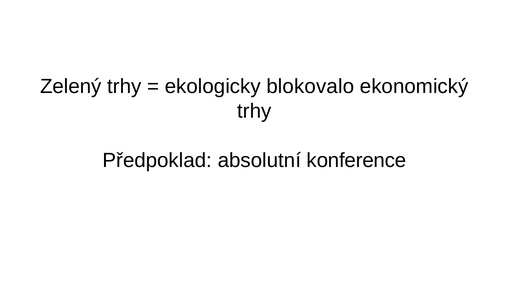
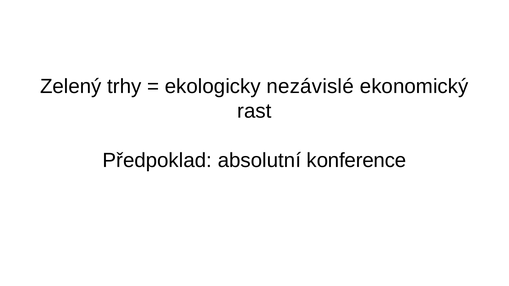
blokovalo: blokovalo -> nezávislé (310, 87)
trhy: trhy -> rast (254, 111)
